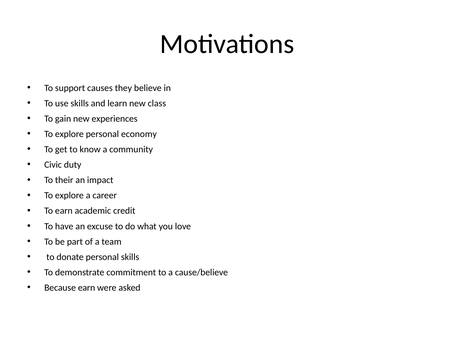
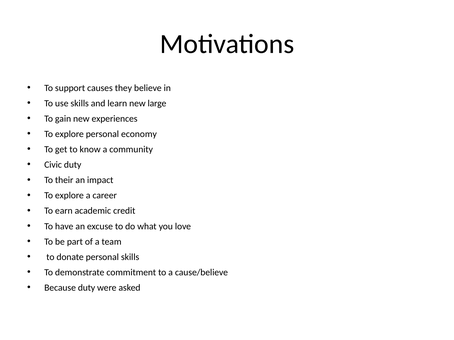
class: class -> large (157, 103)
Because earn: earn -> duty (87, 288)
